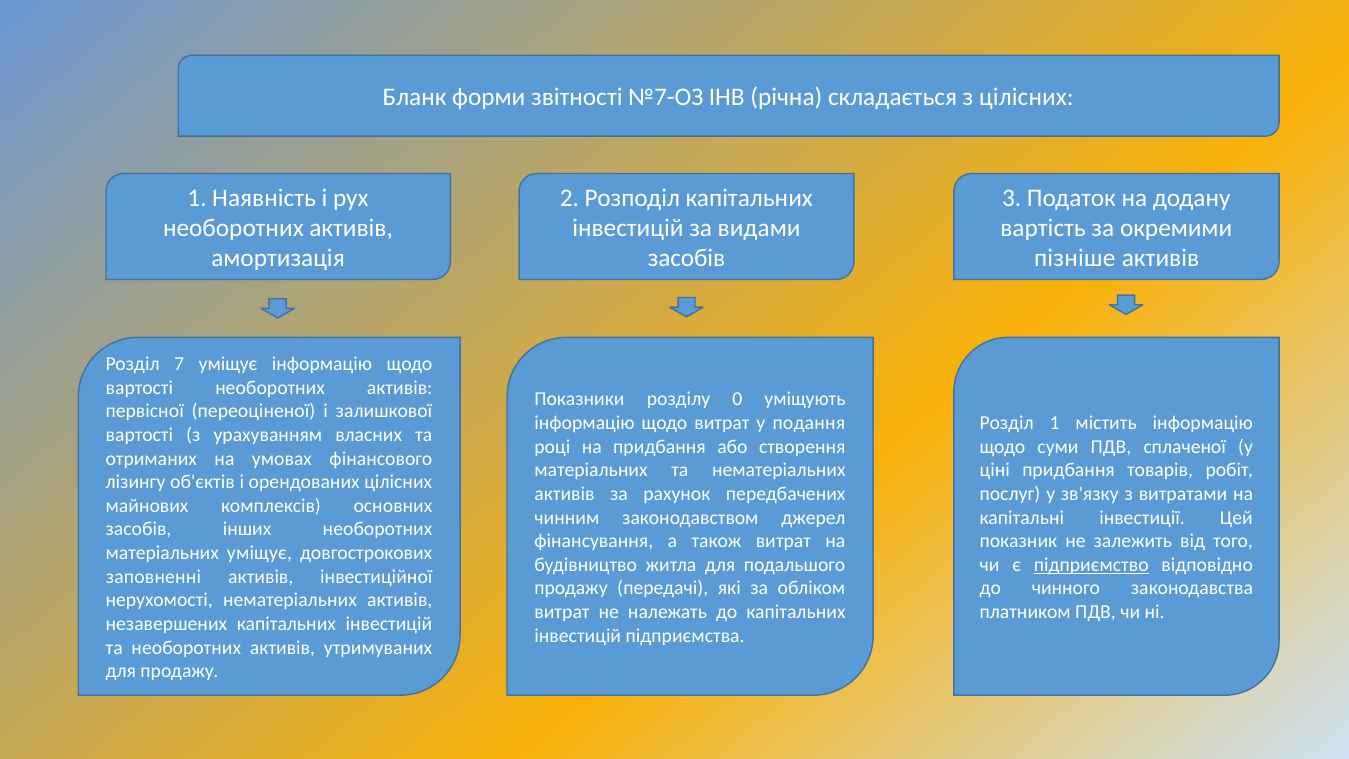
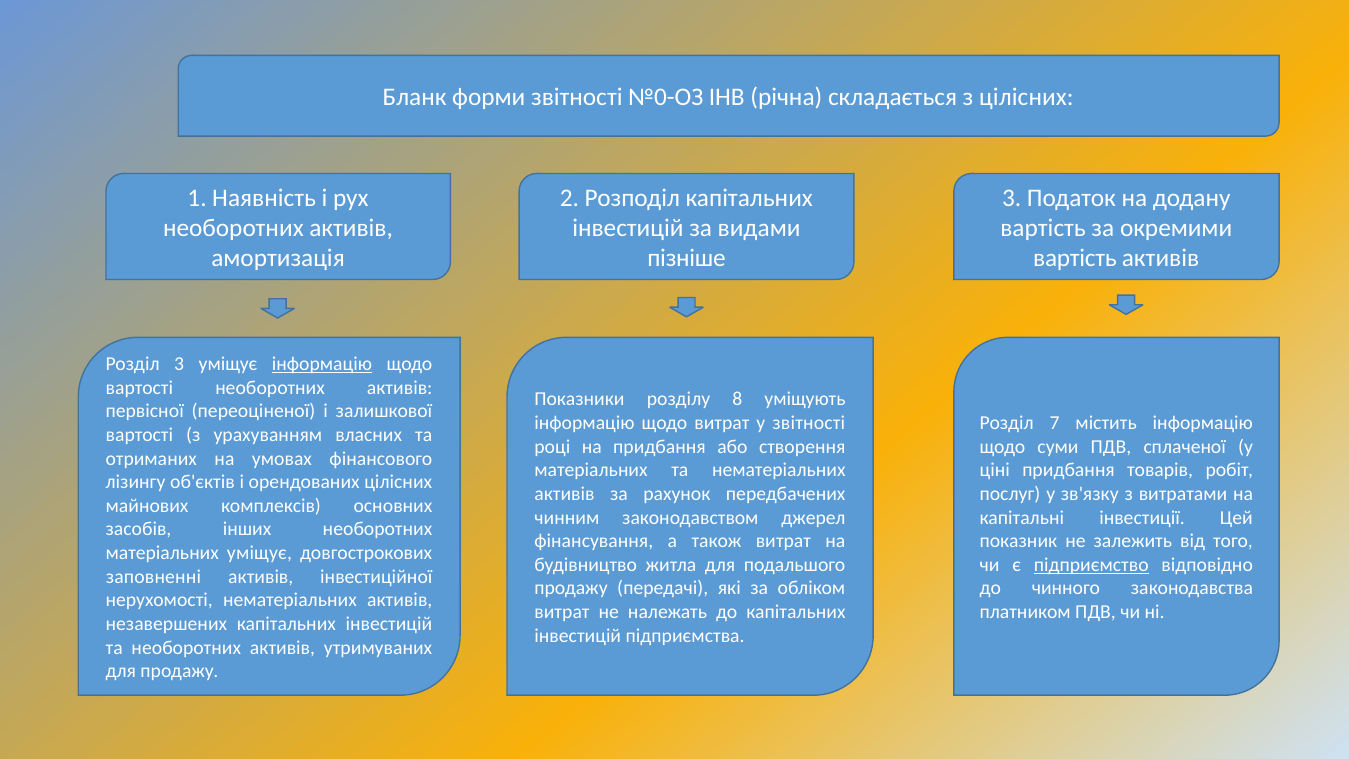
№7-ОЗ: №7-ОЗ -> №0-ОЗ (666, 97)
засобів: засобів -> пізніше (687, 259)
пізніше: пізніше -> вартість (1075, 259)
Розділ 7: 7 -> 3 (179, 364)
інформацію underline: none -> present (322, 364)
0: 0 -> 8 (737, 399)
у подання: подання -> звітності (809, 423)
Розділ 1: 1 -> 7 (1055, 423)
